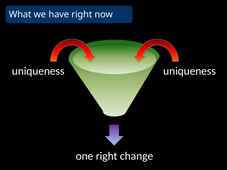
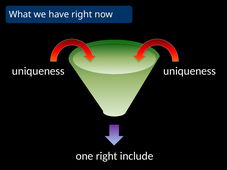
change: change -> include (137, 156)
